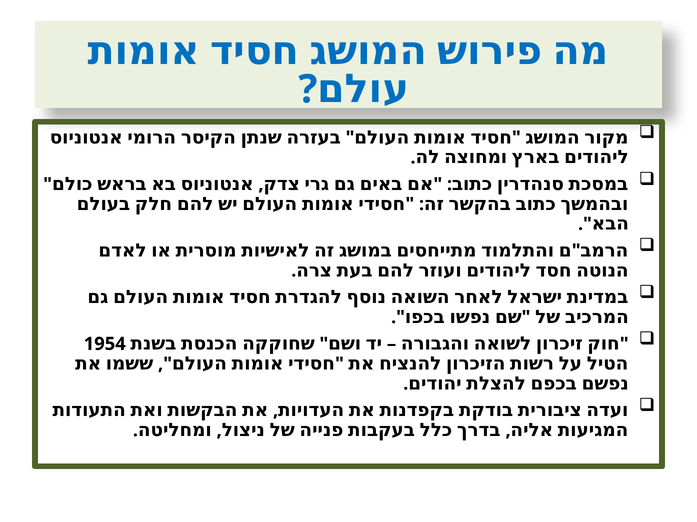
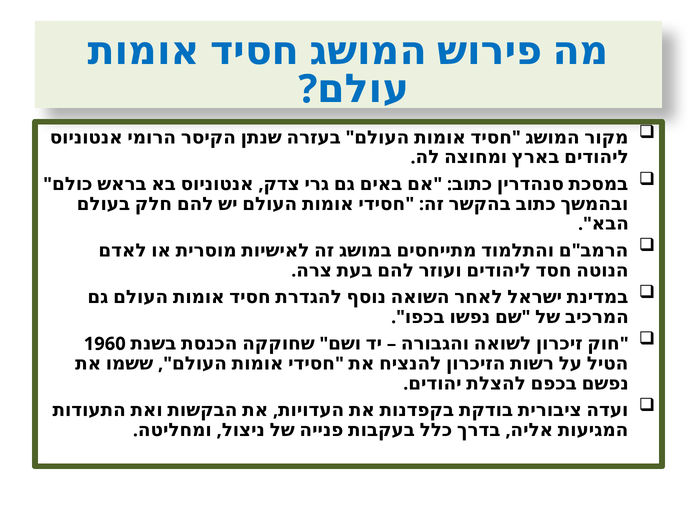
1954: 1954 -> 1960 (105, 344)
